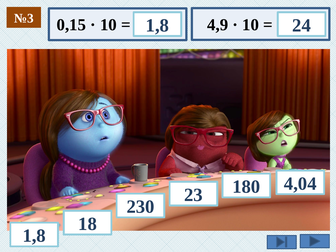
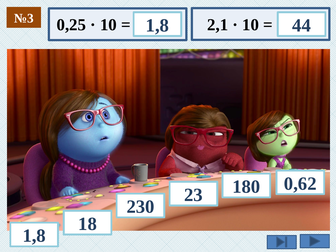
24: 24 -> 44 (302, 25)
0,15: 0,15 -> 0,25 (71, 25)
4,9: 4,9 -> 2,1 (218, 25)
4,04: 4,04 -> 0,62 (300, 184)
